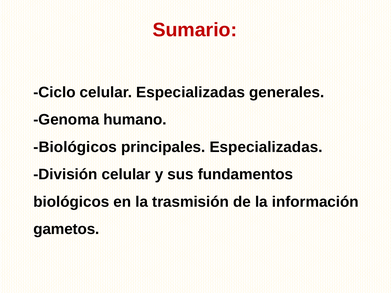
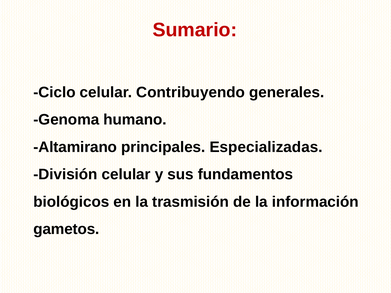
celular Especializadas: Especializadas -> Contribuyendo (191, 92)
Biológicos: Biológicos -> Altamirano (75, 147)
